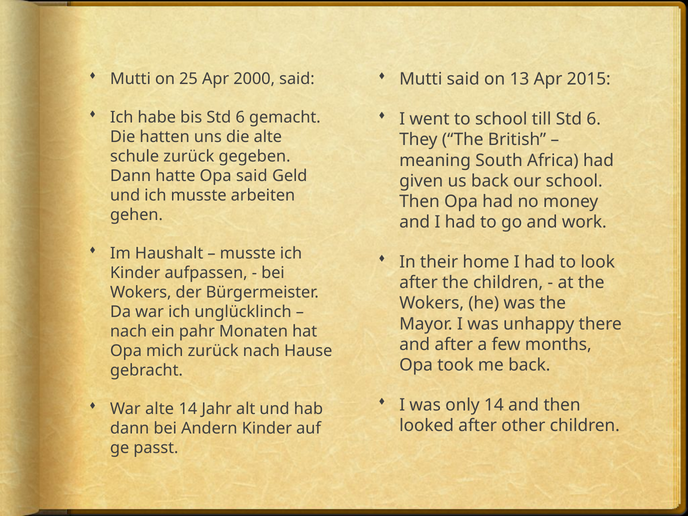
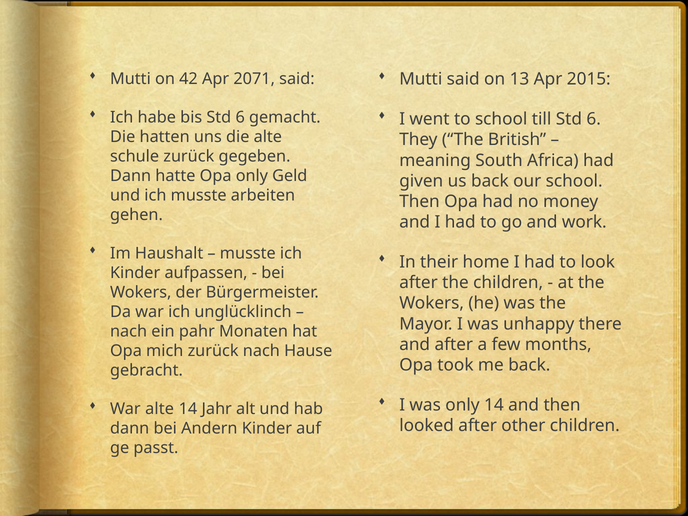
25: 25 -> 42 (188, 79)
2000: 2000 -> 2071 (254, 79)
Opa said: said -> only (252, 176)
